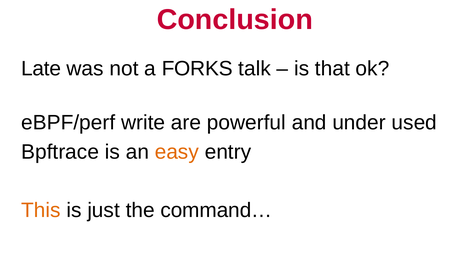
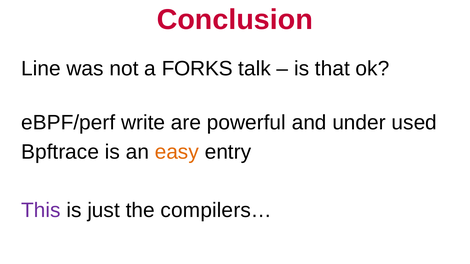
Late: Late -> Line (41, 69)
This colour: orange -> purple (41, 211)
command…: command… -> compilers… (216, 211)
